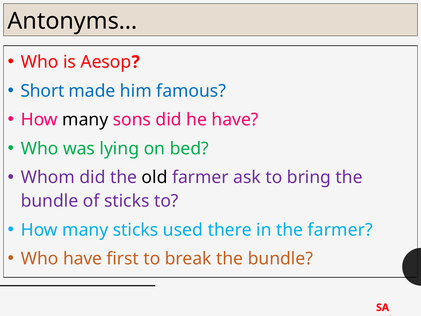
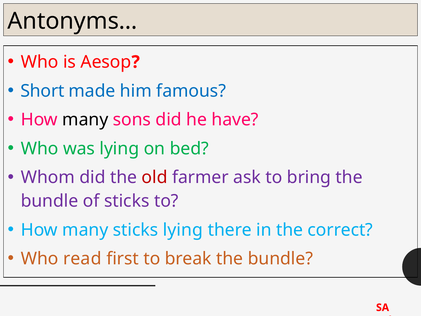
old colour: black -> red (155, 177)
sticks used: used -> lying (183, 230)
the farmer: farmer -> correct (340, 230)
Who have: have -> read (82, 259)
